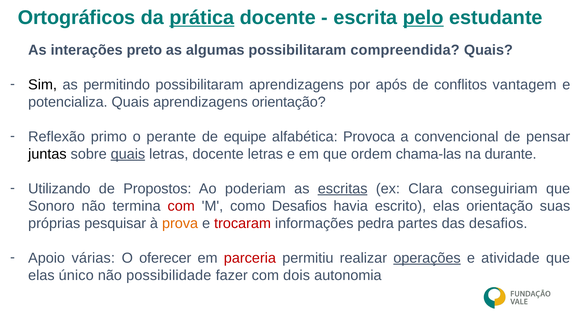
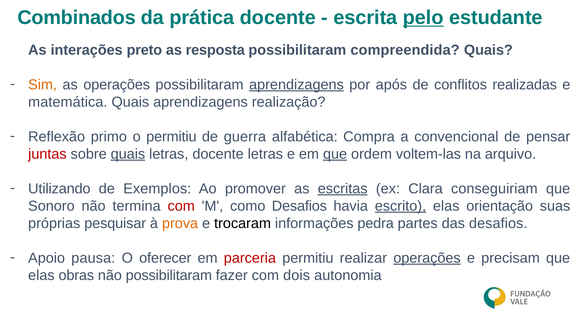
Ortográficos: Ortográficos -> Combinados (77, 18)
prática underline: present -> none (202, 18)
algumas: algumas -> resposta (215, 50)
Sim colour: black -> orange (43, 85)
as permitindo: permitindo -> operações (117, 85)
aprendizagens underline: none -> present (296, 85)
vantagem: vantagem -> realizadas (525, 85)
potencializa: potencializa -> matemática (68, 102)
aprendizagens orientação: orientação -> realização (289, 102)
o perante: perante -> permitiu (171, 136)
equipe: equipe -> guerra (245, 136)
Provoca: Provoca -> Compra (369, 136)
juntas colour: black -> red (47, 154)
que underline: none -> present (335, 154)
chama-las: chama-las -> voltem-las (428, 154)
durante: durante -> arquivo (511, 154)
Propostos: Propostos -> Exemplos (157, 188)
poderiam: poderiam -> promover (255, 188)
escrito underline: none -> present (400, 206)
trocaram colour: red -> black (243, 223)
várias: várias -> pausa (93, 258)
atividade: atividade -> precisam (511, 258)
único: único -> obras (76, 275)
não possibilidade: possibilidade -> possibilitaram (169, 275)
